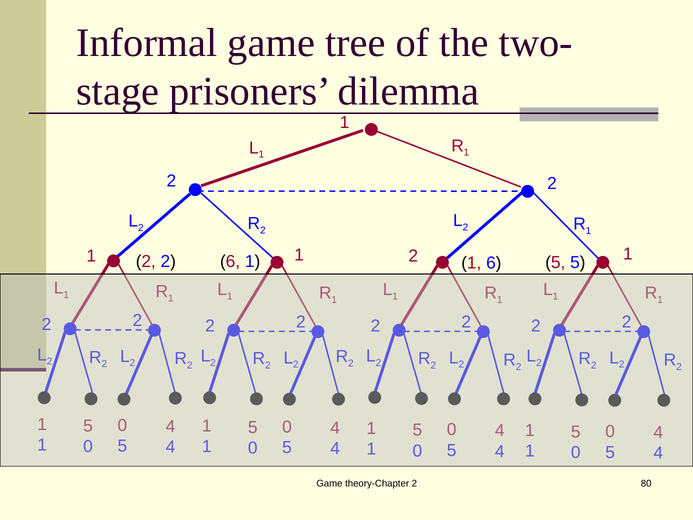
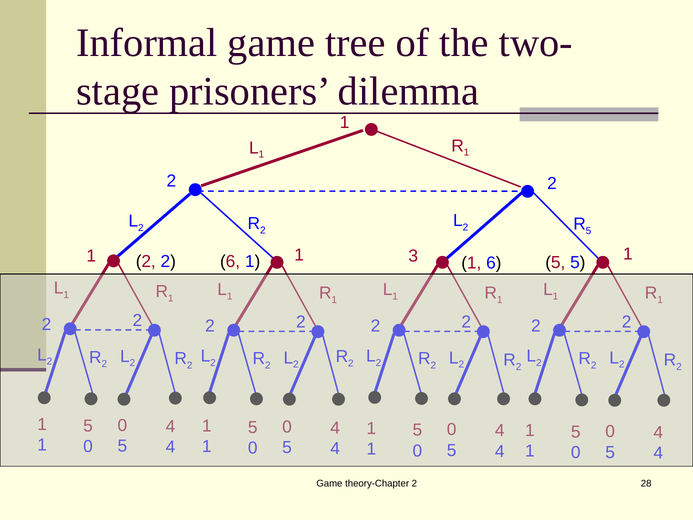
1: 1 -> 5 (589, 231)
1 1 2: 2 -> 3 (413, 256)
80: 80 -> 28 (646, 483)
